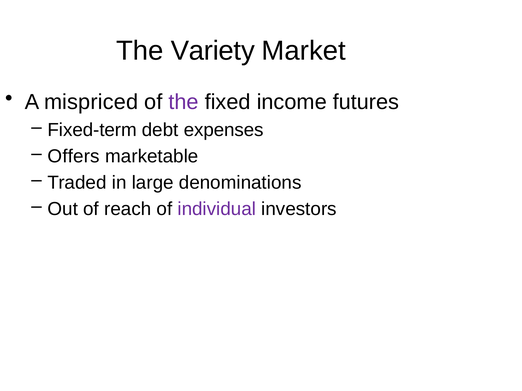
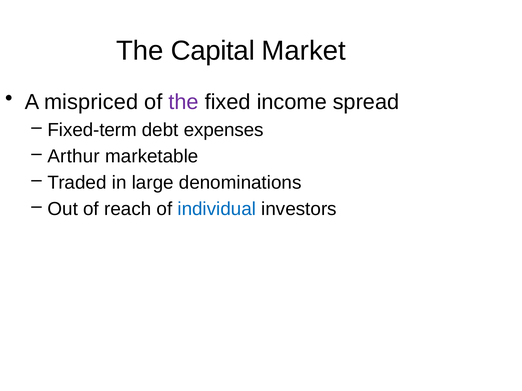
Variety: Variety -> Capital (213, 51)
futures: futures -> spread (366, 102)
Offers: Offers -> Arthur (74, 156)
individual colour: purple -> blue (217, 209)
